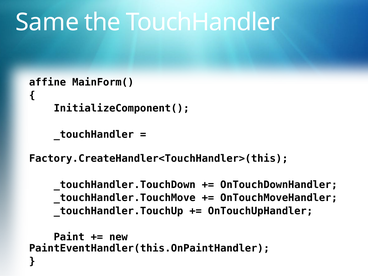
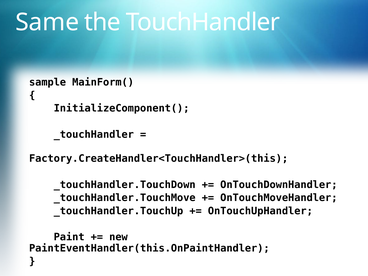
affine: affine -> sample (48, 82)
